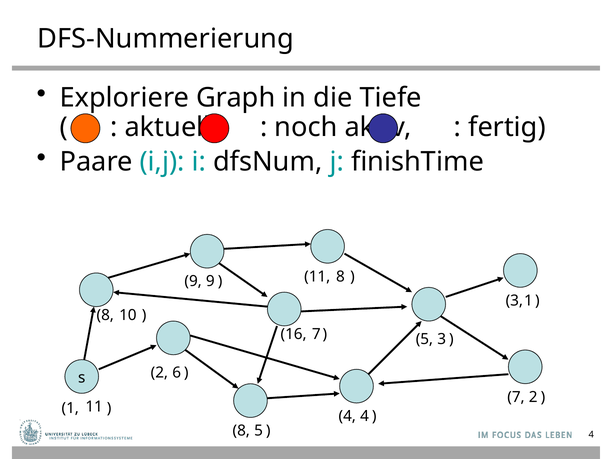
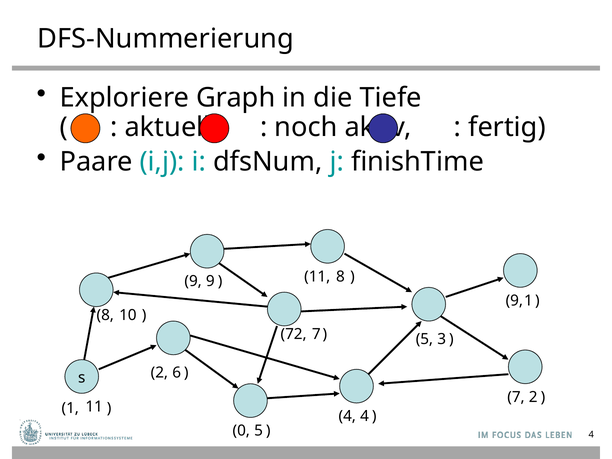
3: 3 -> 9 (514, 301)
16: 16 -> 72 (294, 334)
8: 8 -> 0 (241, 431)
